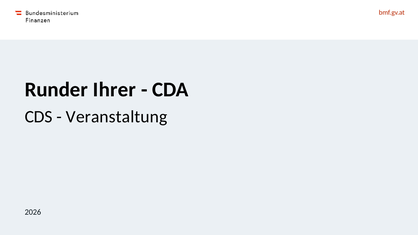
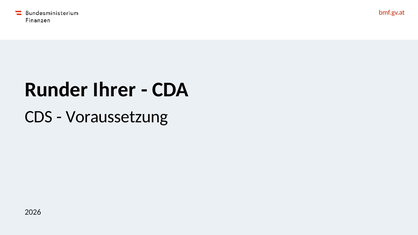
Veranstaltung: Veranstaltung -> Voraussetzung (117, 117)
